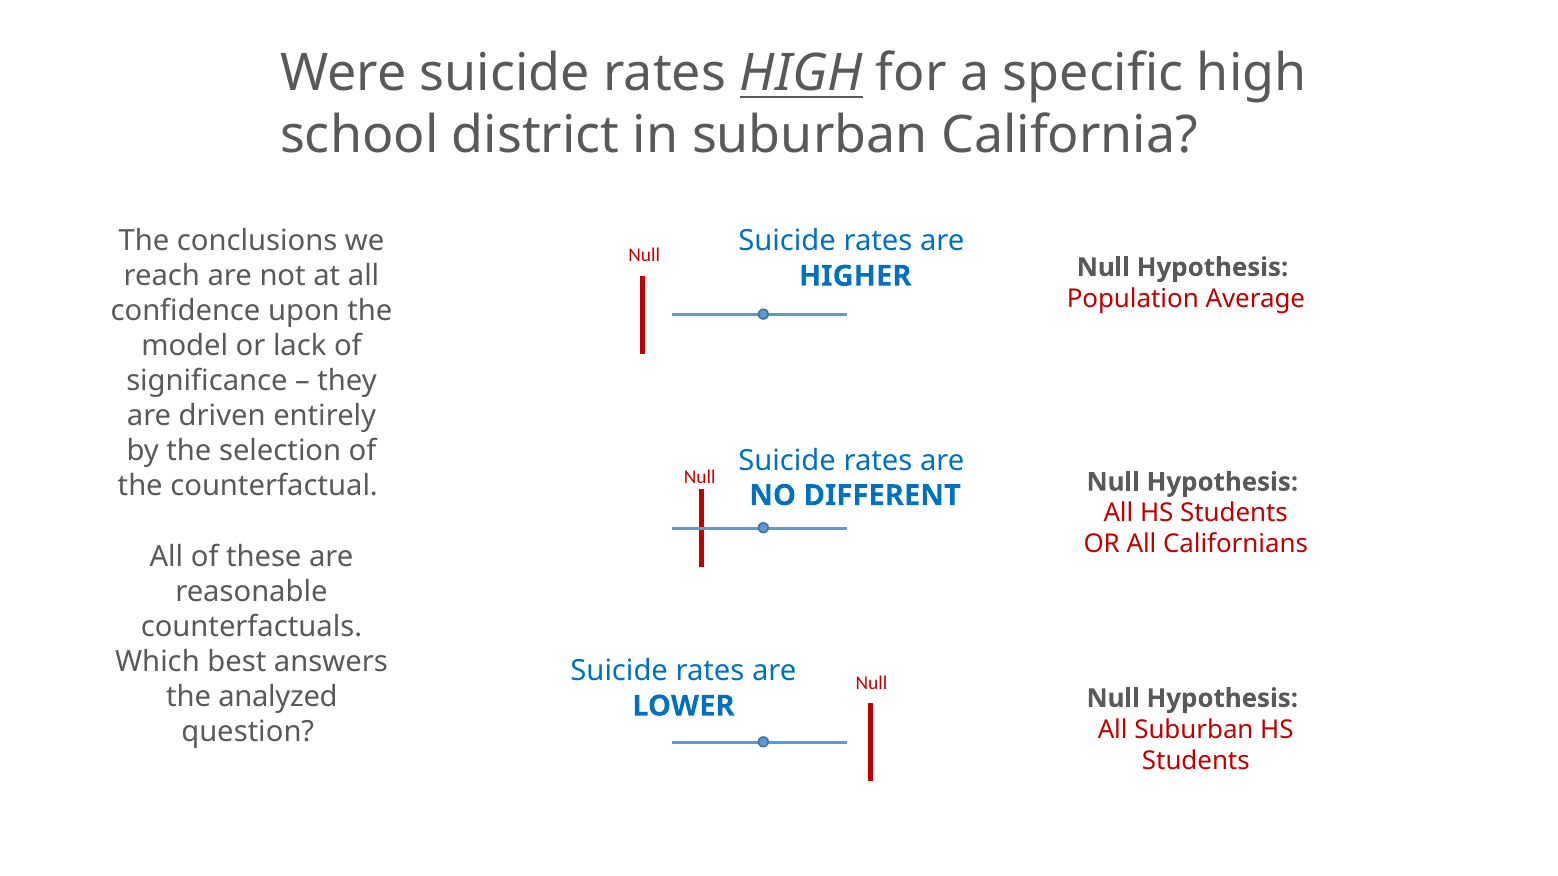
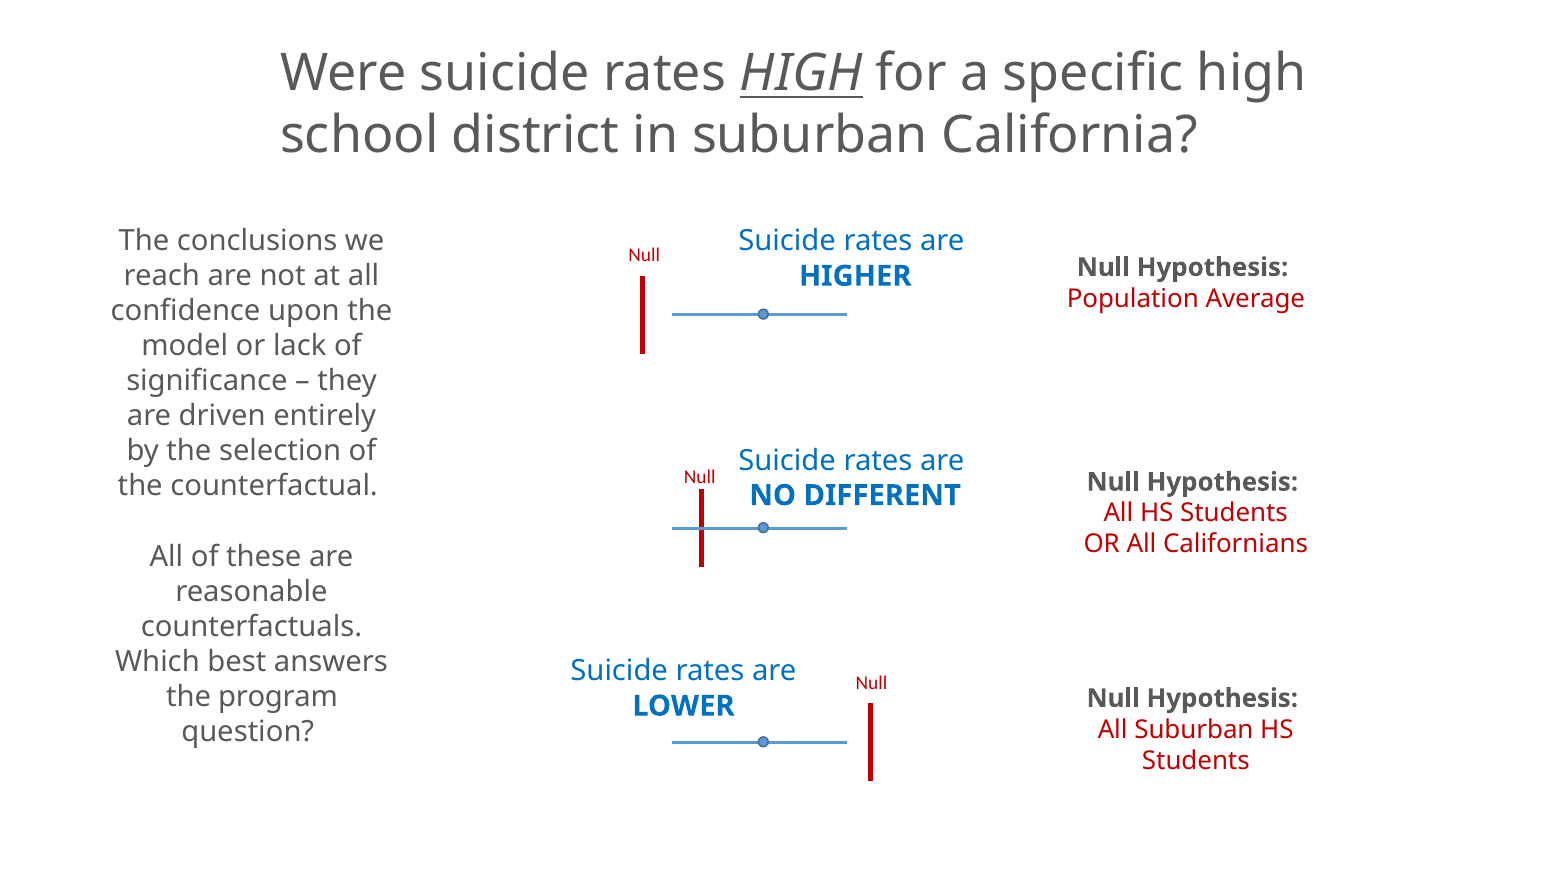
analyzed: analyzed -> program (278, 697)
